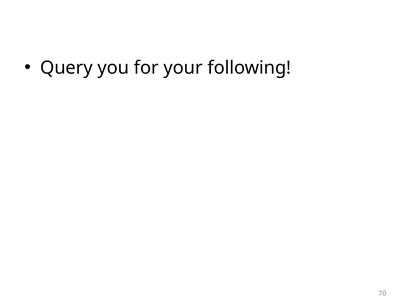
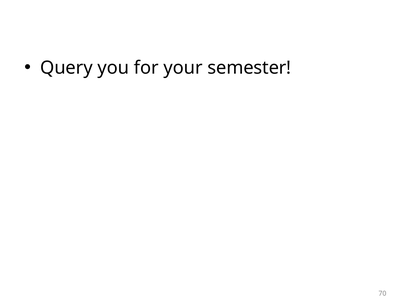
following: following -> semester (249, 68)
